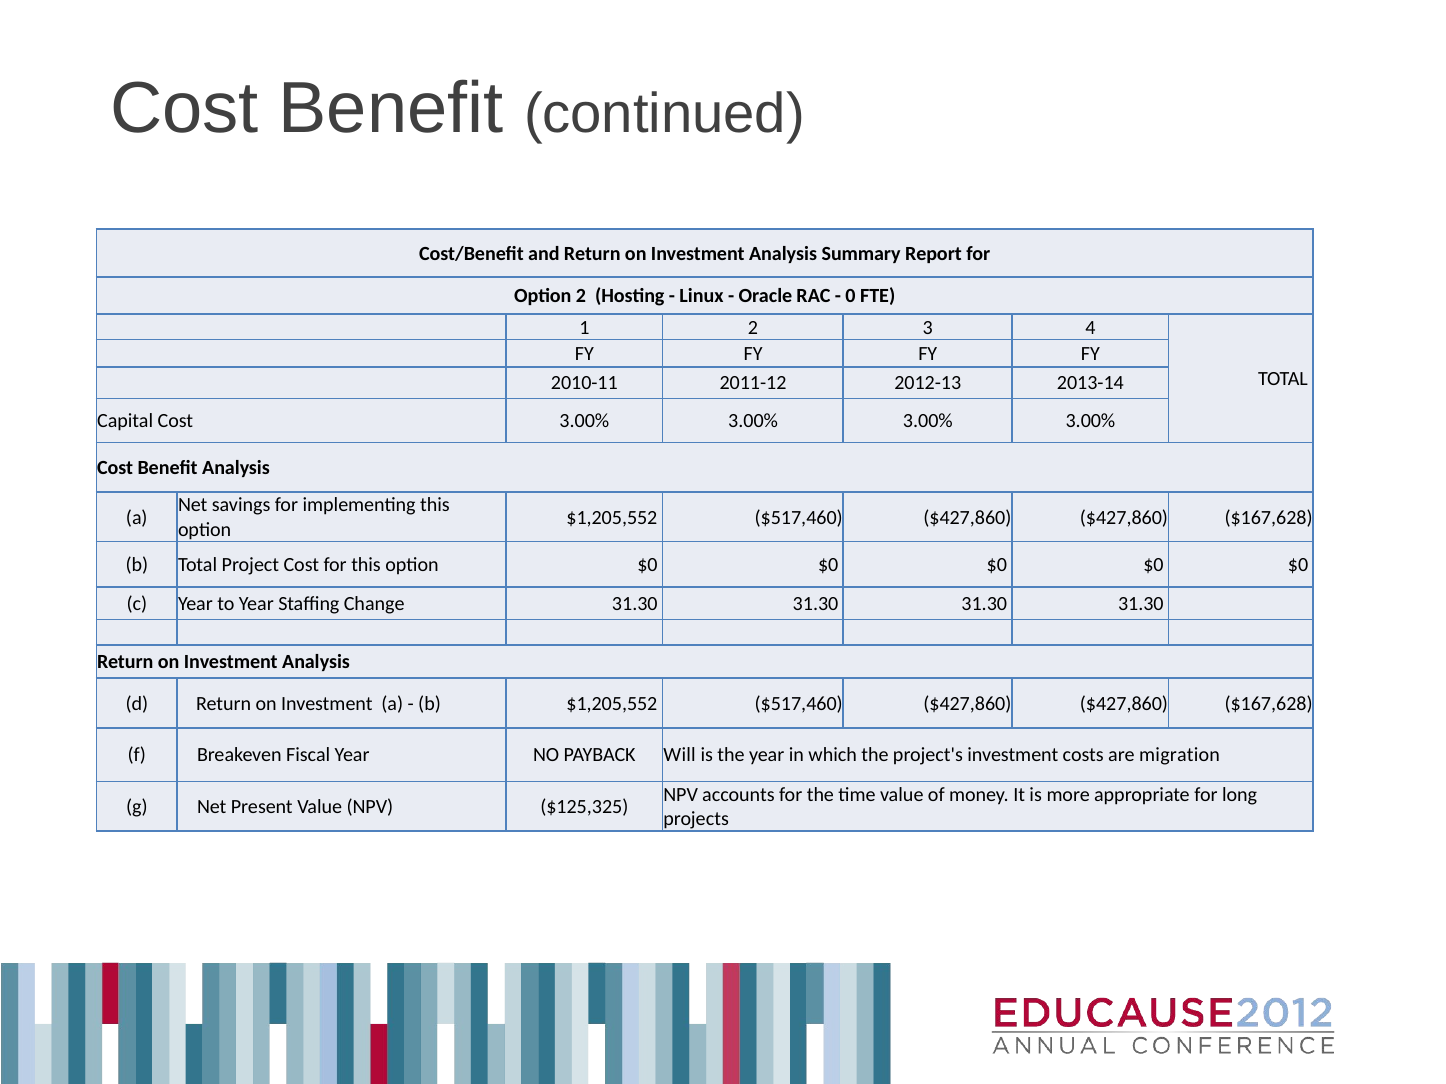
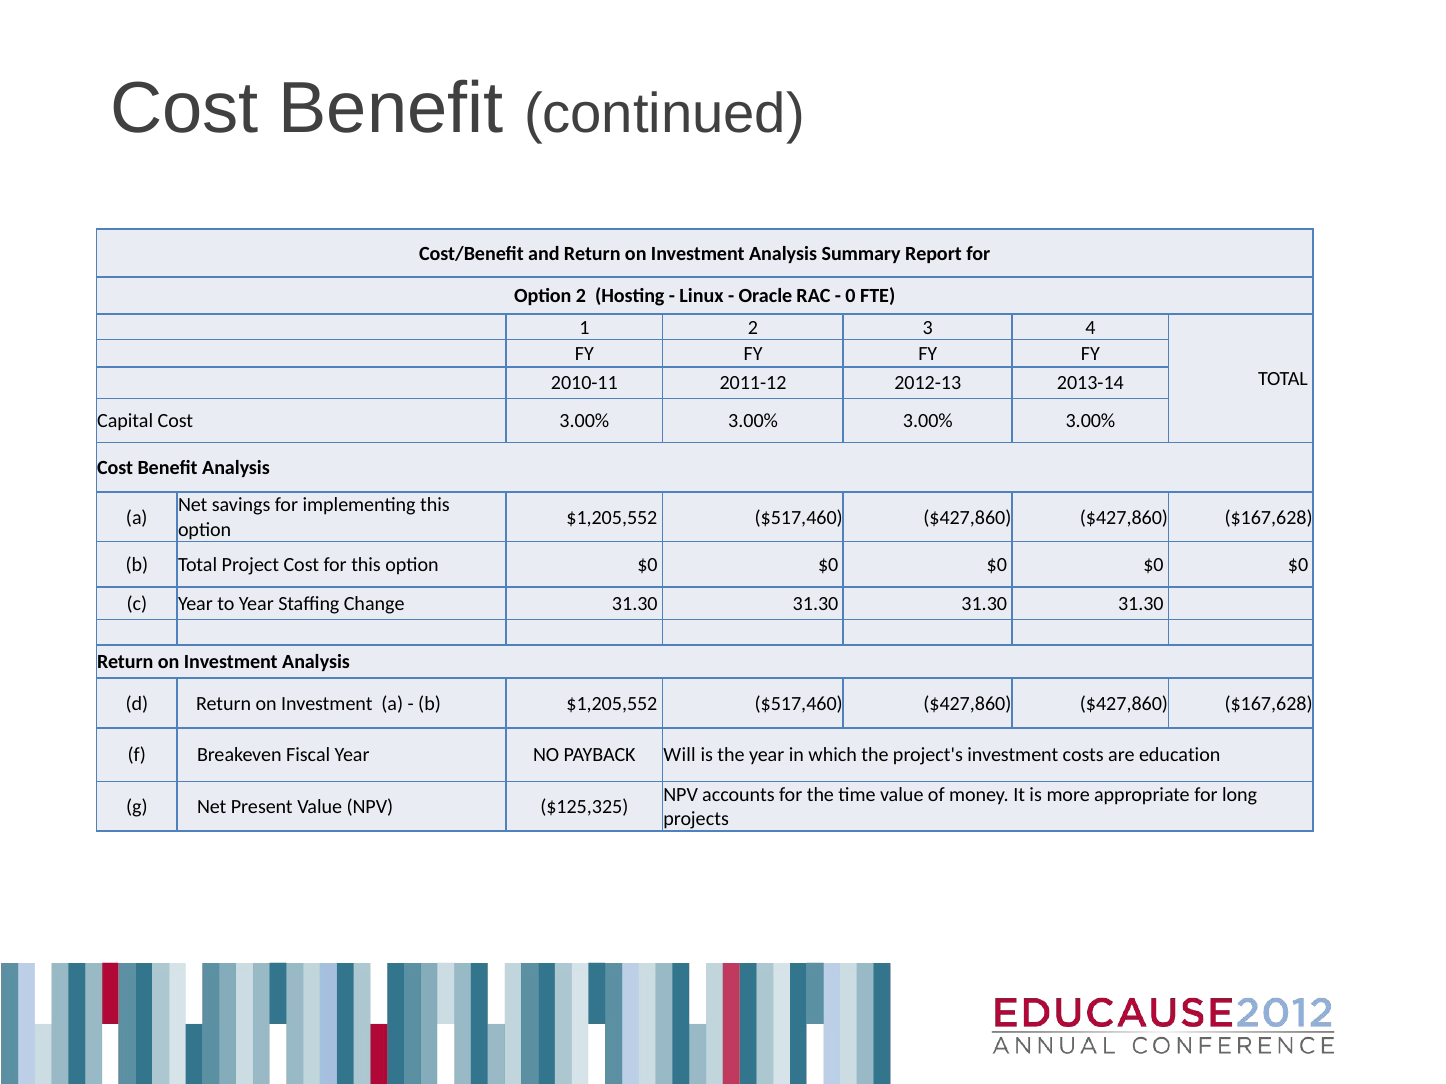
migration: migration -> education (1180, 756)
